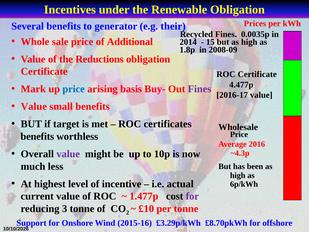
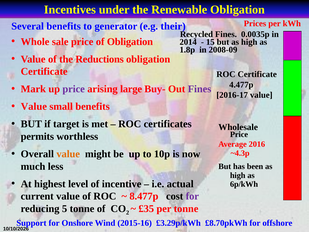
of Additional: Additional -> Obligation (130, 42)
price colour: blue -> purple (74, 89)
basis: basis -> large (131, 89)
benefits: benefits -> permits (37, 136)
value colour: purple -> orange (68, 154)
1.477p: 1.477p -> 8.477p (144, 196)
3: 3 -> 5 (65, 208)
£10: £10 -> £35 (146, 208)
